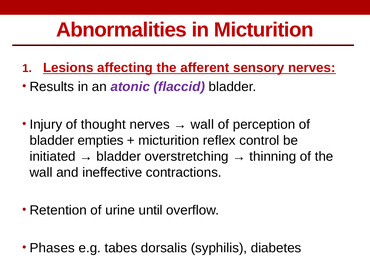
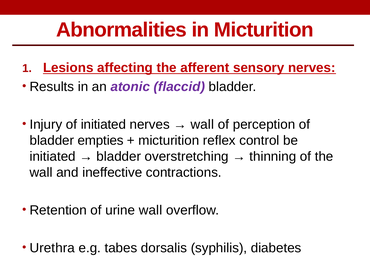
of thought: thought -> initiated (103, 125)
urine until: until -> wall (151, 211)
Phases: Phases -> Urethra (52, 248)
